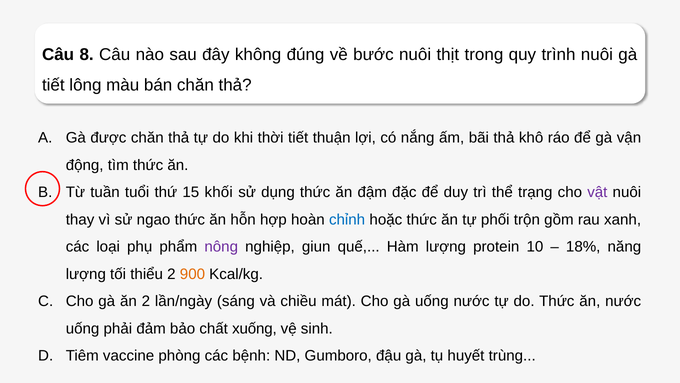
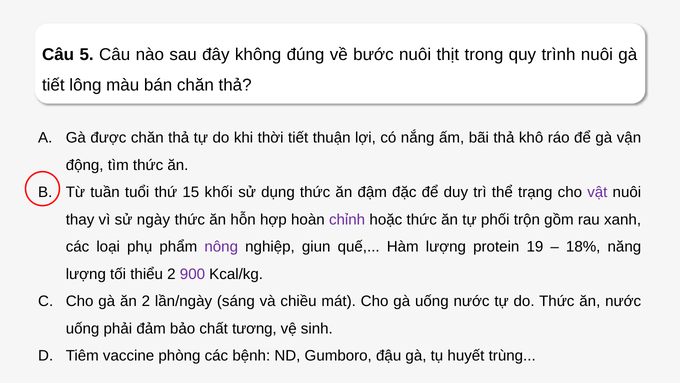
8: 8 -> 5 (87, 54)
ngao: ngao -> ngày (153, 219)
chỉnh colour: blue -> purple (347, 219)
10: 10 -> 19 (535, 247)
900 colour: orange -> purple (192, 274)
xuống: xuống -> tương (254, 328)
